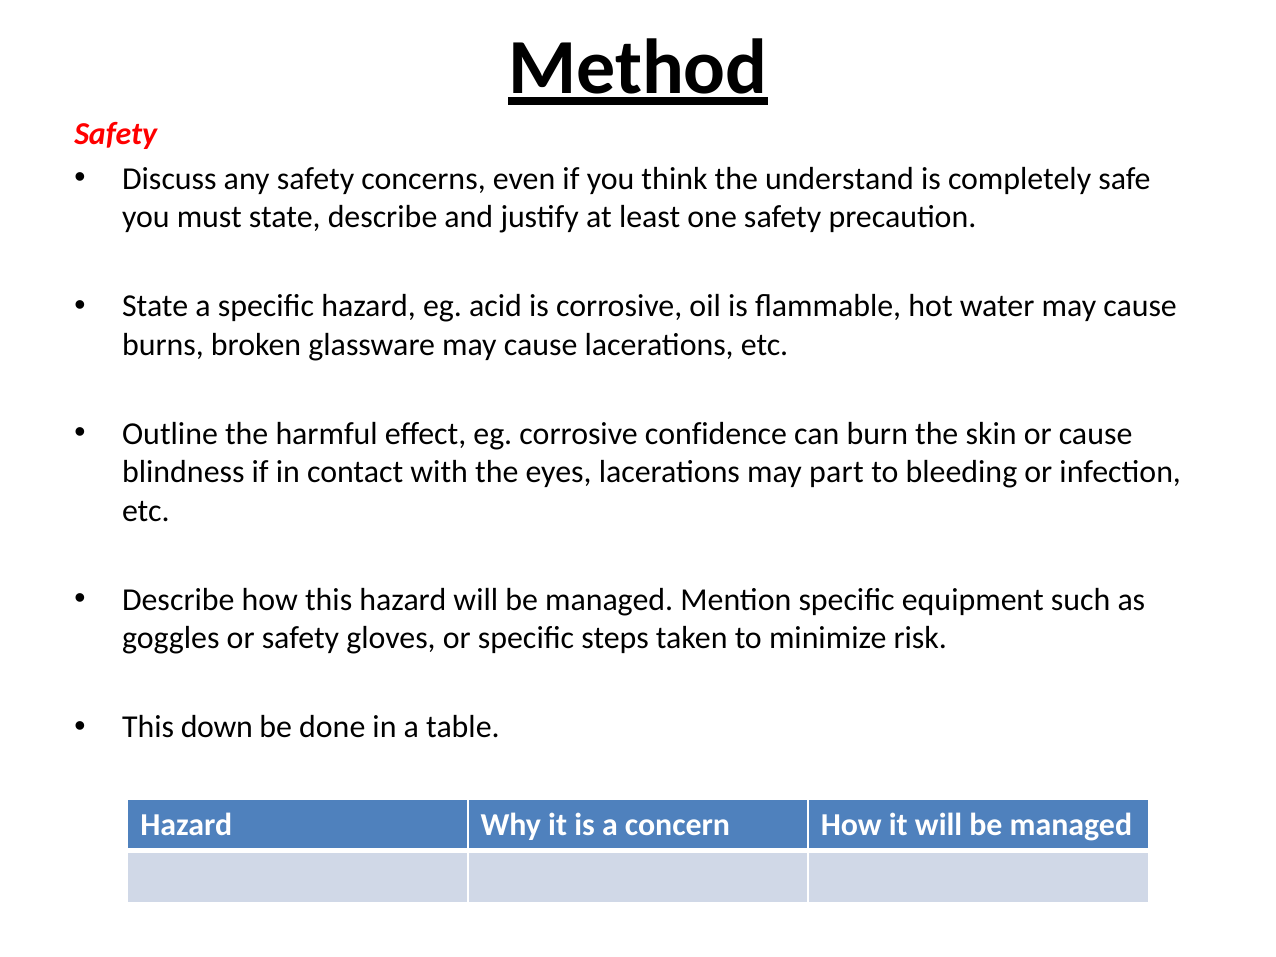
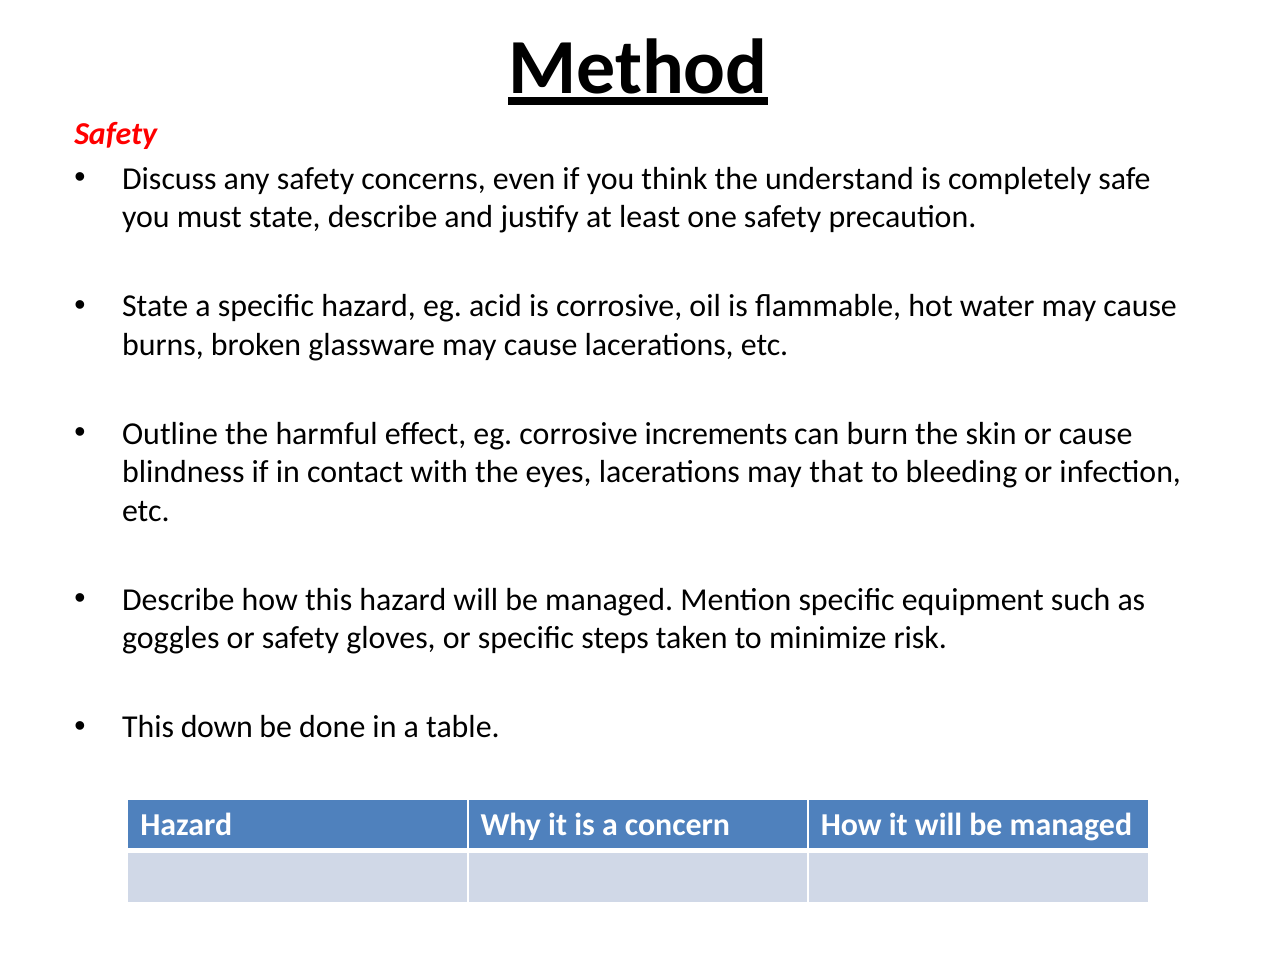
confidence: confidence -> increments (716, 434)
part: part -> that (836, 472)
